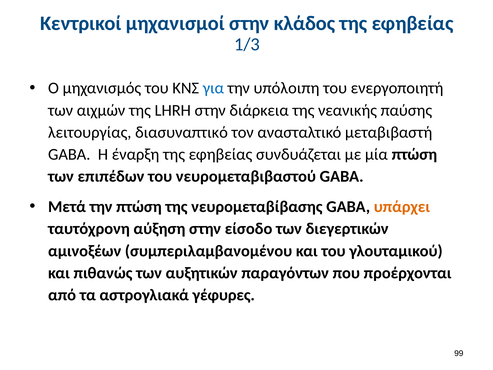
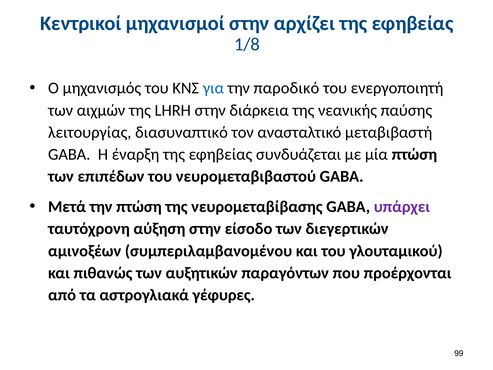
κλάδος: κλάδος -> αρχίζει (304, 23)
1/3: 1/3 -> 1/8 (247, 44)
υπόλοιπη: υπόλοιπη -> παροδικό (286, 88)
υπάρχει colour: orange -> purple (402, 207)
